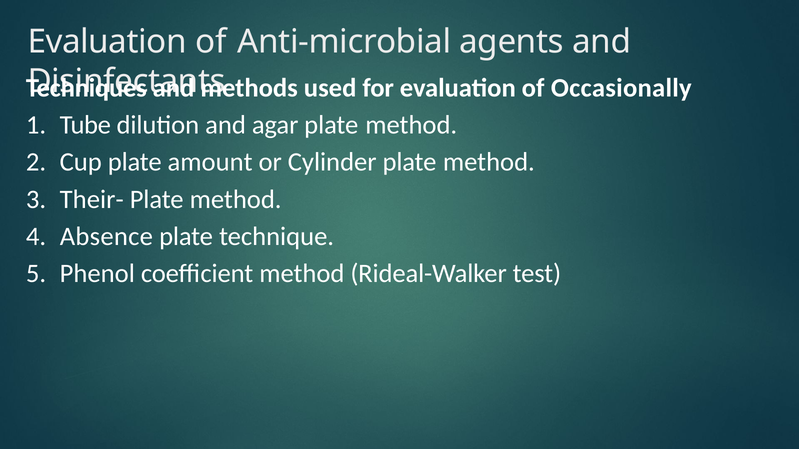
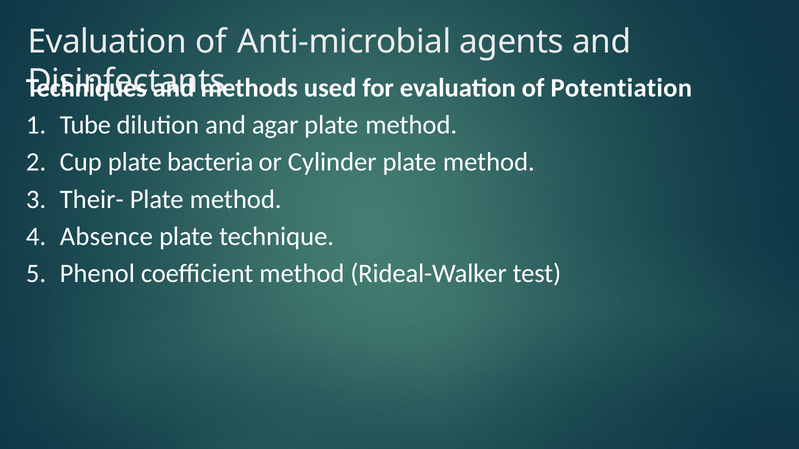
Occasionally: Occasionally -> Potentiation (621, 88)
amount: amount -> bacteria (210, 162)
